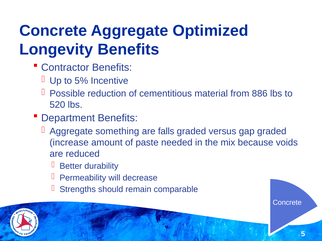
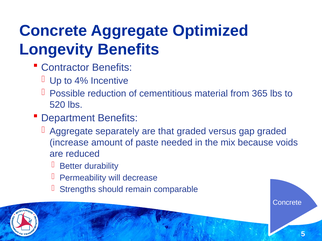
5%: 5% -> 4% (81, 81)
886: 886 -> 365 (260, 94)
something: something -> separately (117, 132)
falls: falls -> that (166, 132)
